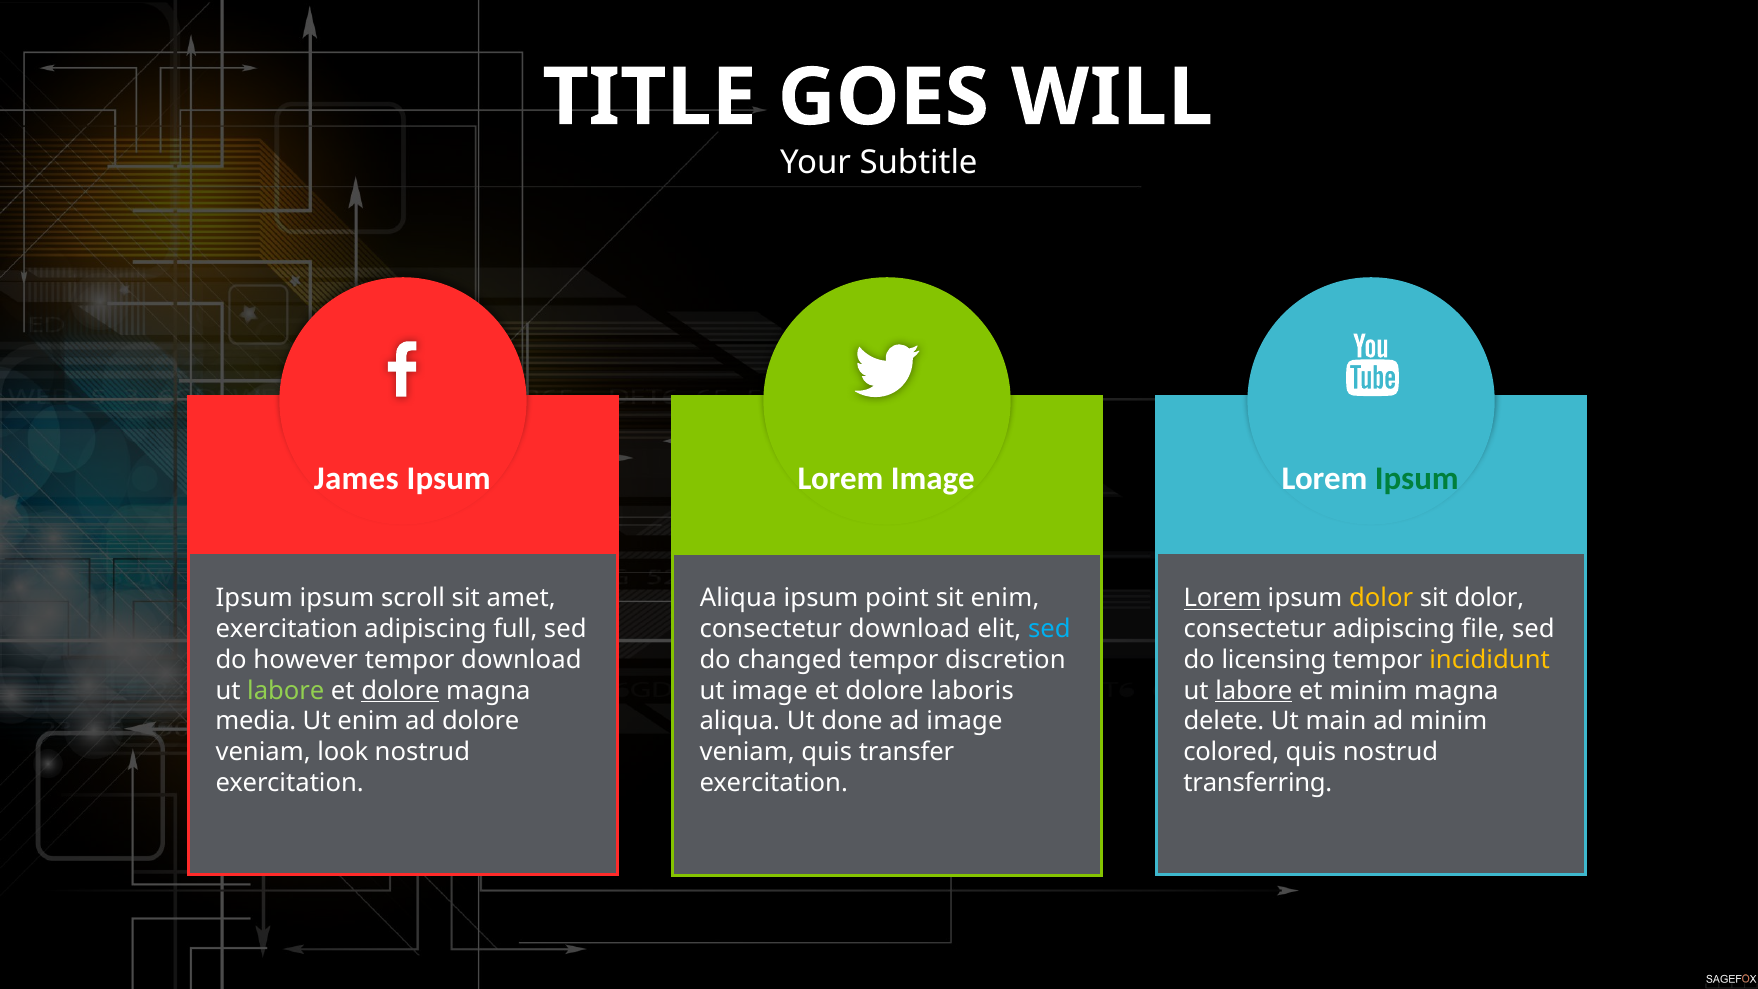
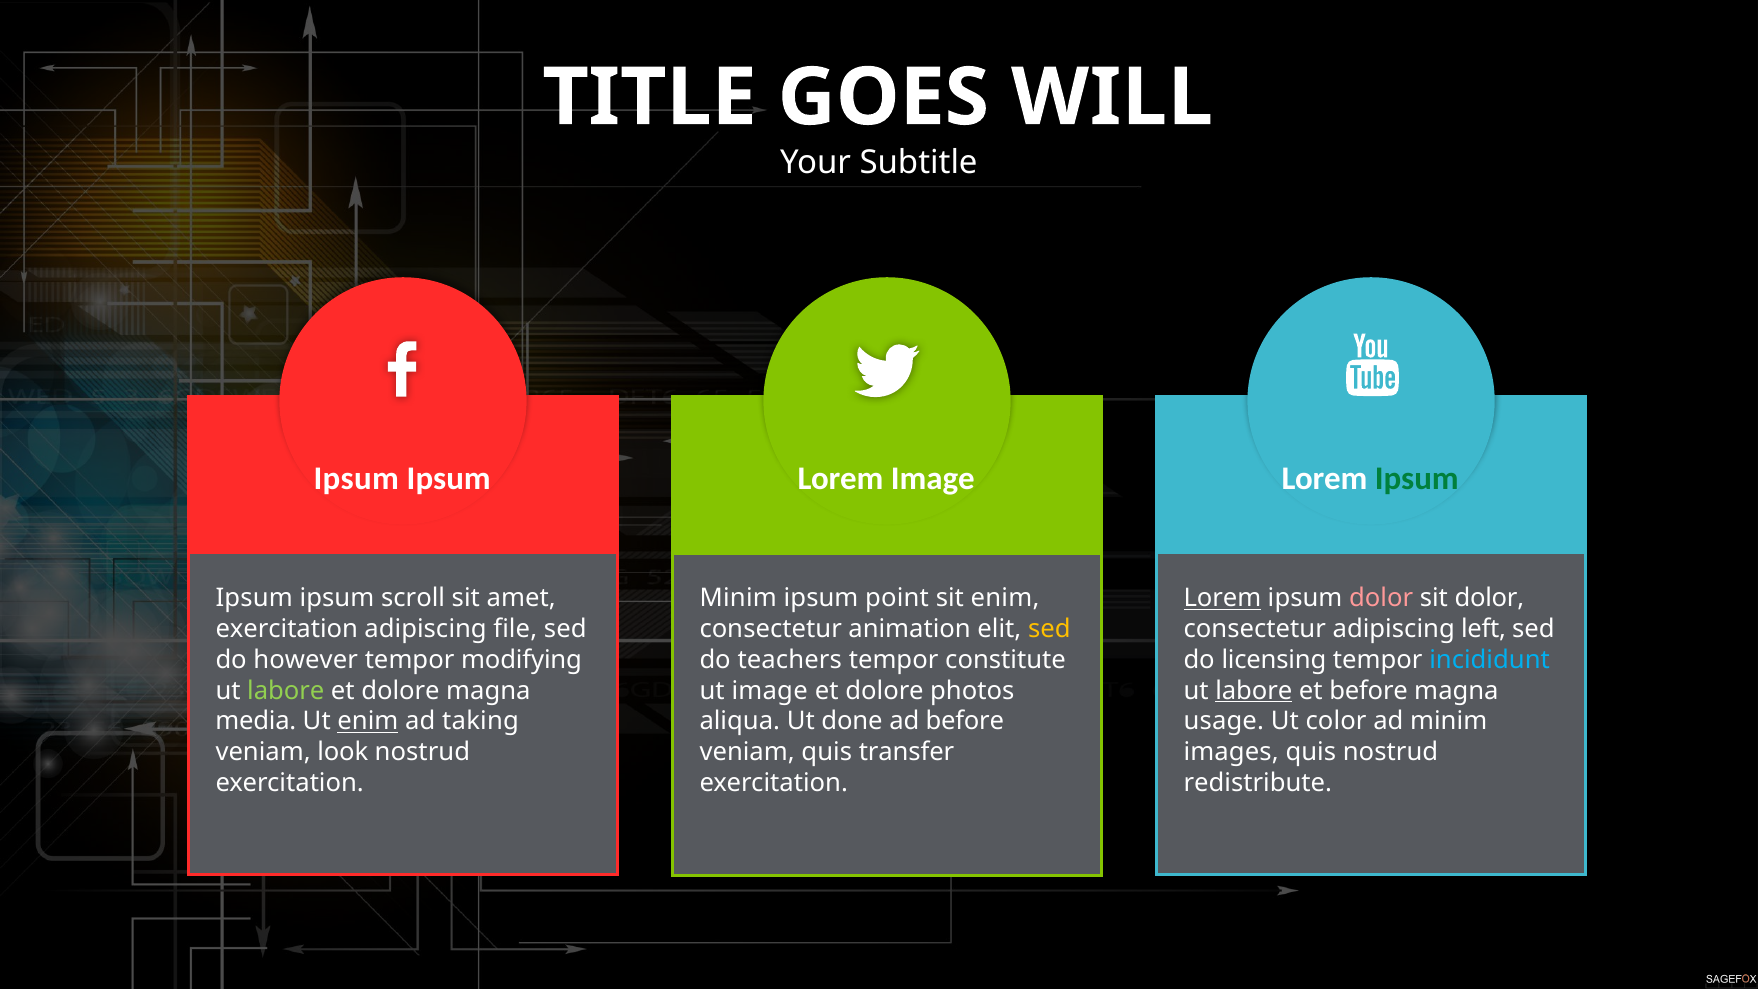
James: James -> Ipsum (356, 478)
Aliqua: Aliqua -> Minim (738, 598)
dolor colour: yellow -> pink (1381, 598)
full: full -> file (515, 629)
consectetur download: download -> animation (910, 629)
sed colour: light blue -> yellow (1049, 629)
file: file -> left (1484, 629)
tempor download: download -> modifying (522, 660)
changed: changed -> teachers (790, 660)
discretion: discretion -> constitute (1006, 660)
incididunt colour: yellow -> light blue (1490, 660)
dolore underline: present -> none (400, 691)
laboris: laboris -> photos (972, 691)
et minim: minim -> before (1369, 691)
enim underline: none -> present (368, 721)
ad dolore: dolore -> taking (481, 721)
ad image: image -> before (965, 721)
delete: delete -> usage (1224, 721)
main: main -> color (1336, 721)
colored: colored -> images (1231, 752)
transferring: transferring -> redistribute (1258, 783)
